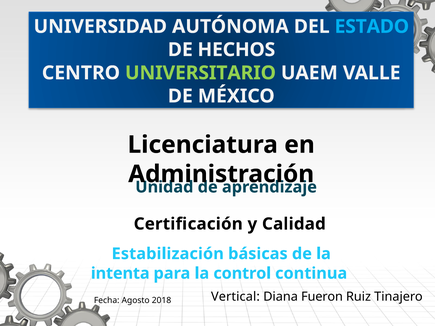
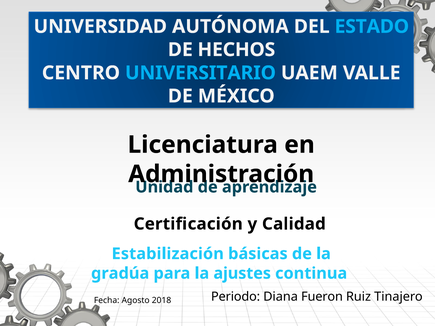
UNIVERSITARIO colour: light green -> light blue (200, 73)
intenta: intenta -> gradúa (120, 274)
control: control -> ajustes (242, 274)
Vertical: Vertical -> Periodo (236, 297)
